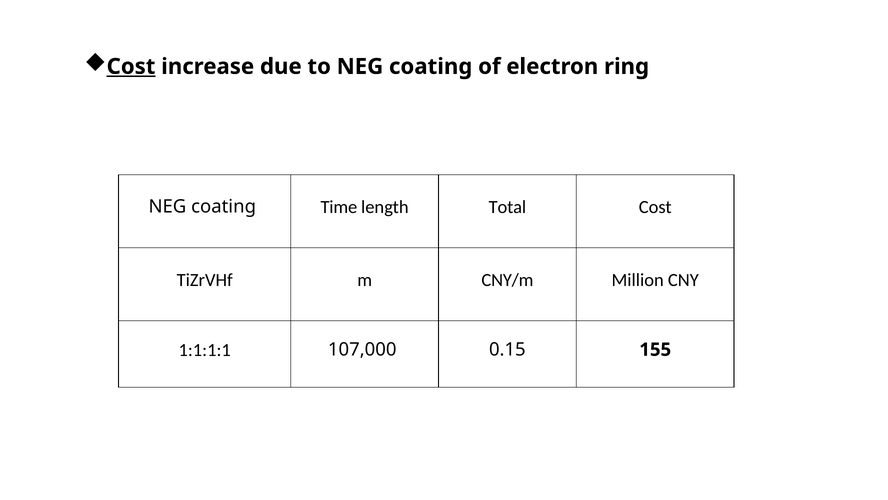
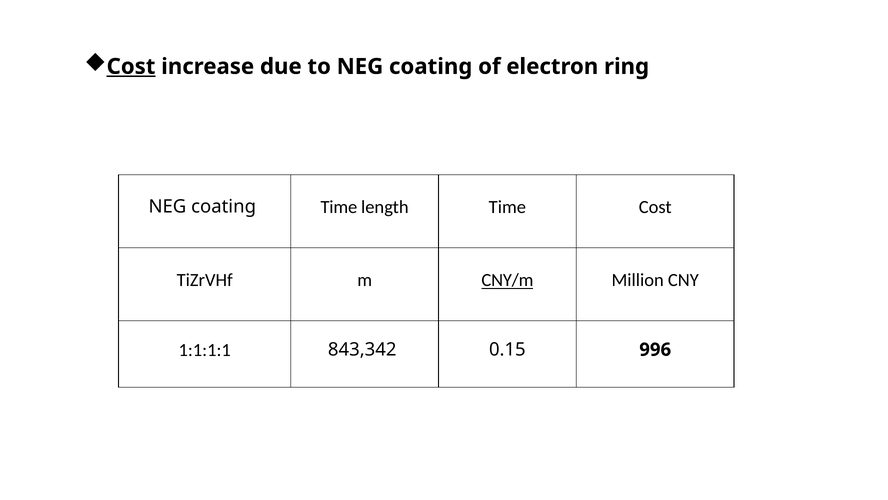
length Total: Total -> Time (507, 207)
CNY/m underline: none -> present (507, 280)
107,000: 107,000 -> 843,342 (362, 349)
155: 155 -> 996 (655, 349)
